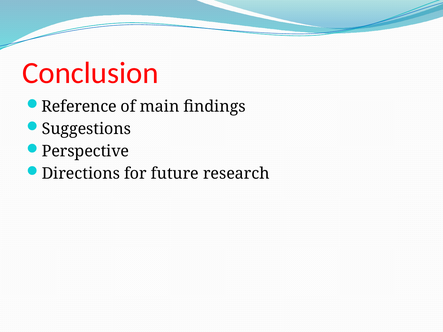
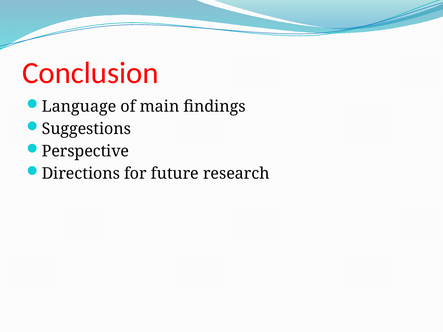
Reference: Reference -> Language (79, 107)
